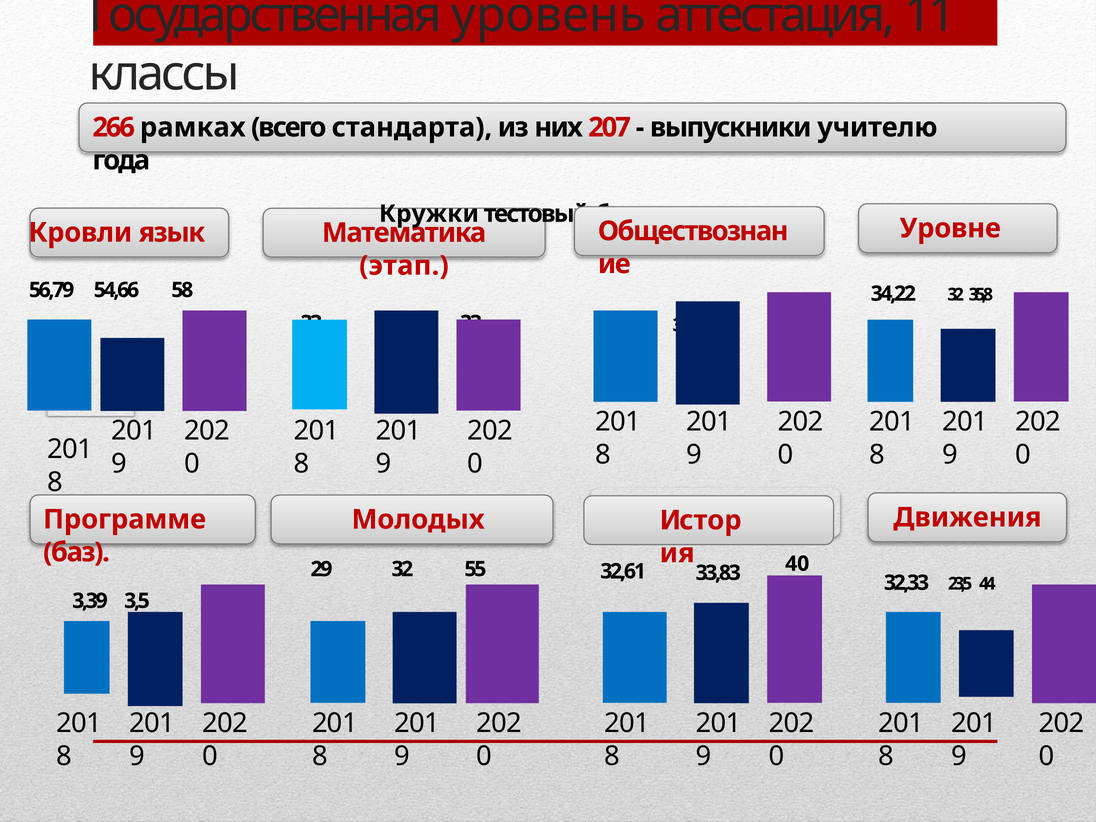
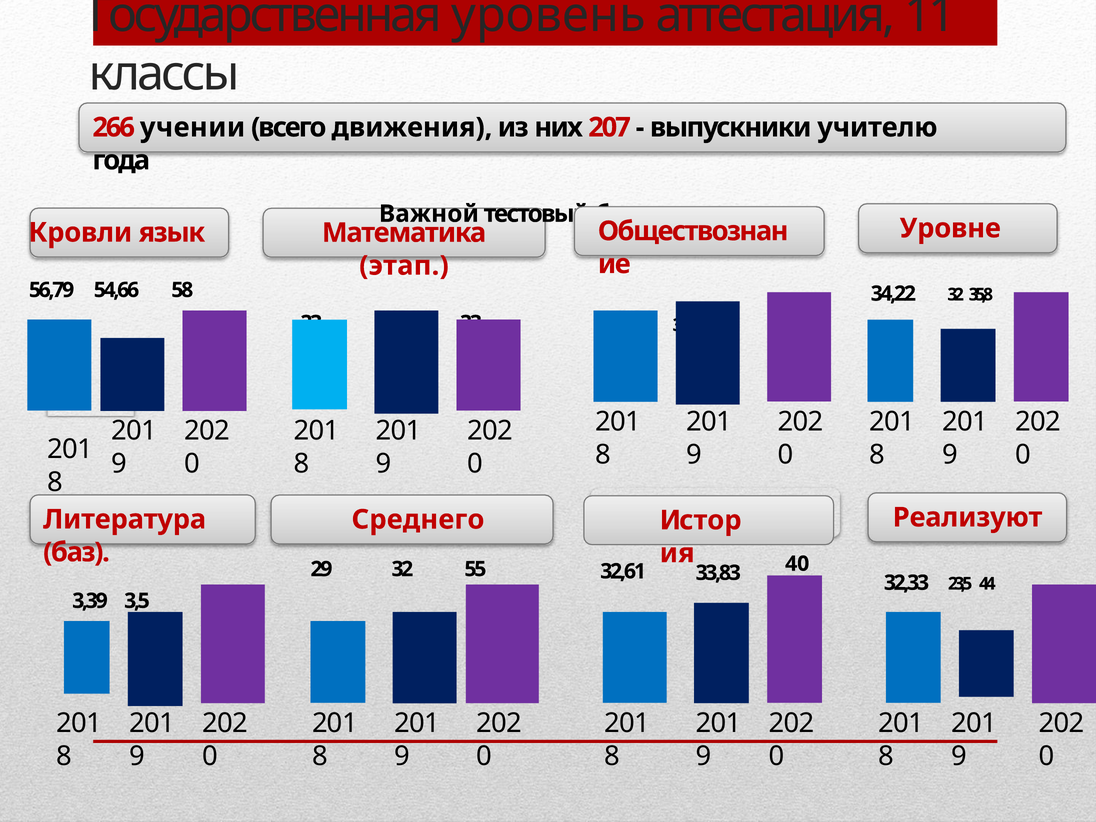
рамках: рамках -> учении (193, 127)
стандарта: стандарта -> движения (412, 127)
Кружки: Кружки -> Важной (429, 214)
Движения: Движения -> Реализуют (968, 517)
Программе: Программе -> Литература (125, 519)
Молодых: Молодых -> Среднего (418, 520)
